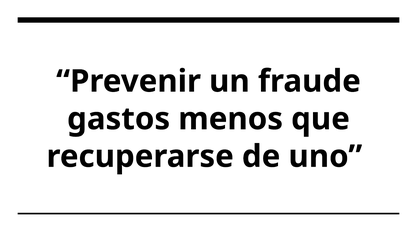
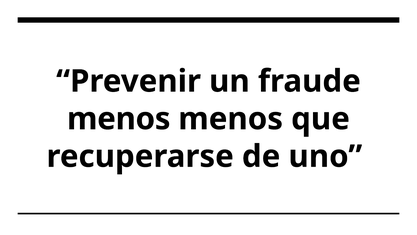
gastos: gastos -> menos (119, 119)
